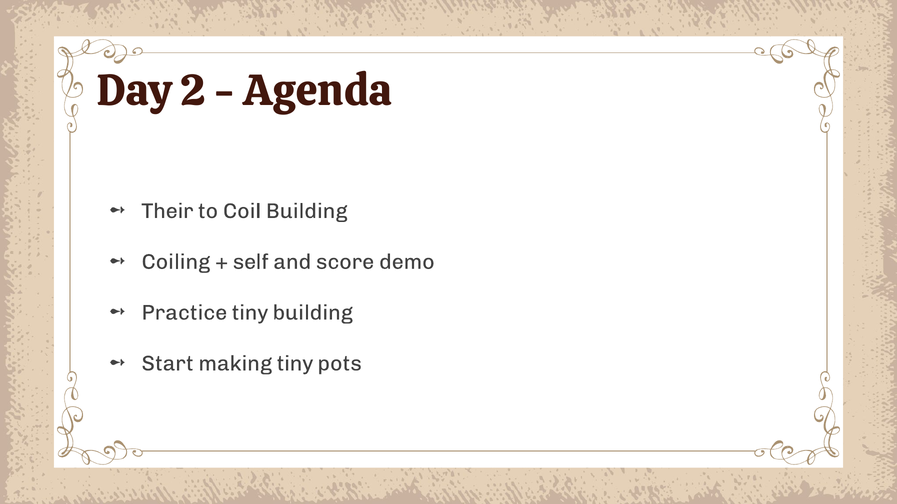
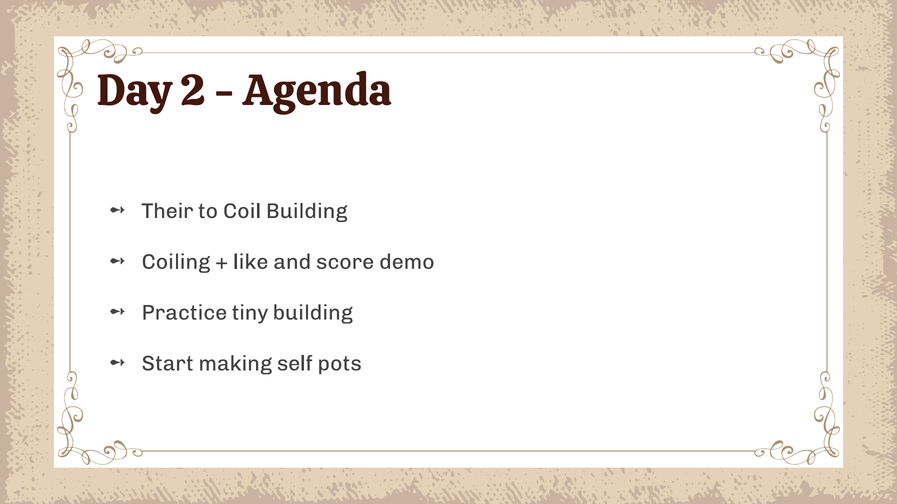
self: self -> like (251, 262)
making tiny: tiny -> self (295, 364)
